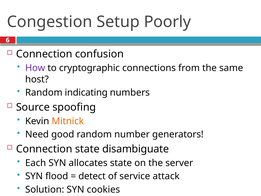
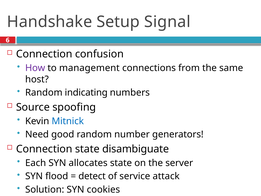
Congestion: Congestion -> Handshake (50, 22)
Poorly: Poorly -> Signal (167, 22)
cryptographic: cryptographic -> management (89, 68)
Mitnick colour: orange -> blue (68, 121)
